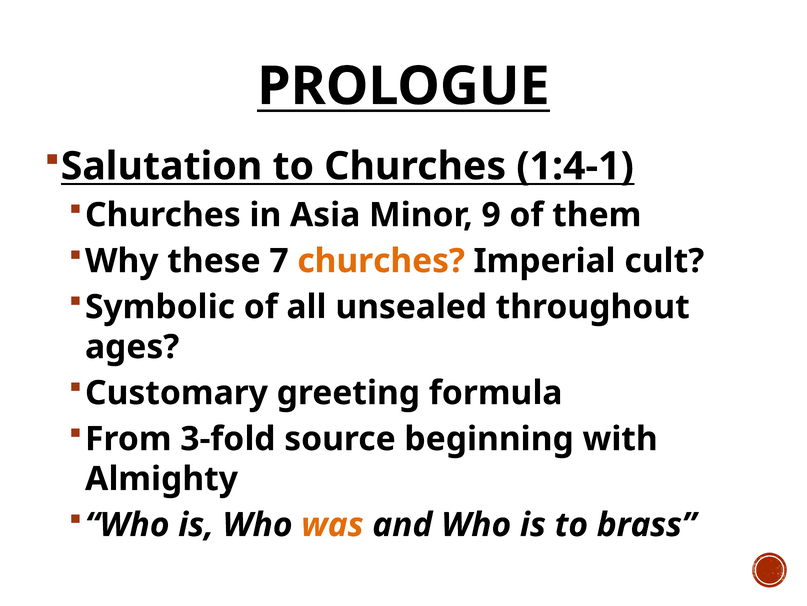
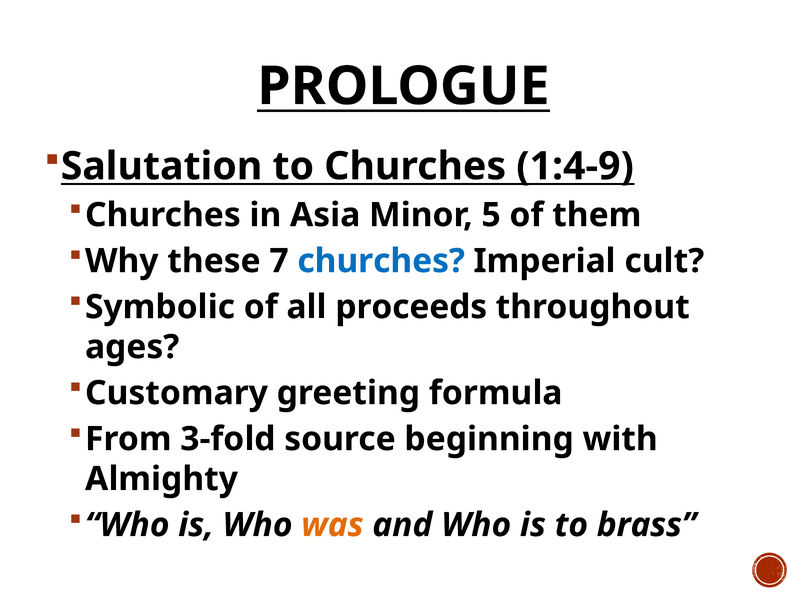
1:4-1: 1:4-1 -> 1:4-9 (575, 166)
9: 9 -> 5 (491, 215)
churches colour: orange -> blue (381, 261)
unsealed: unsealed -> proceeds (411, 307)
